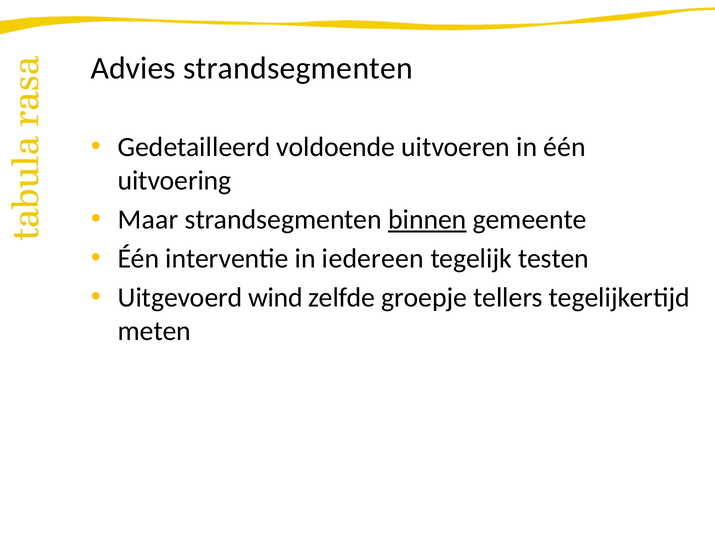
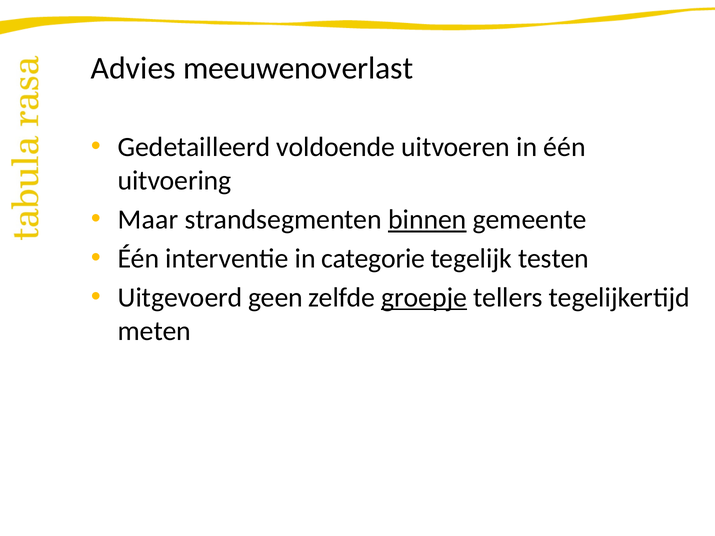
Advies strandsegmenten: strandsegmenten -> meeuwenoverlast (298, 68)
iedereen: iedereen -> categorie (373, 259)
wind: wind -> geen (275, 298)
groepje underline: none -> present (424, 298)
